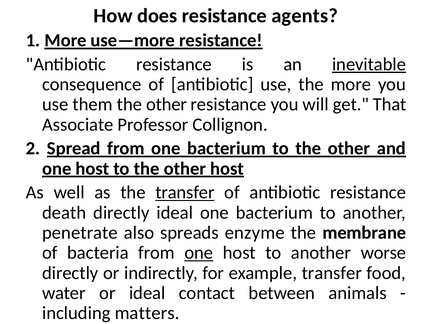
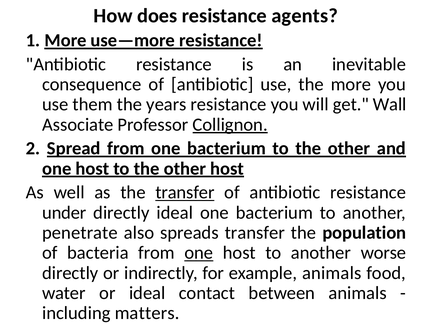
inevitable underline: present -> none (369, 64)
them the other: other -> years (166, 105)
That: That -> Wall (390, 105)
Collignon underline: none -> present (230, 125)
death: death -> under (64, 213)
spreads enzyme: enzyme -> transfer (255, 233)
membrane: membrane -> population (364, 233)
example transfer: transfer -> animals (332, 273)
